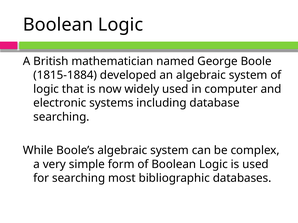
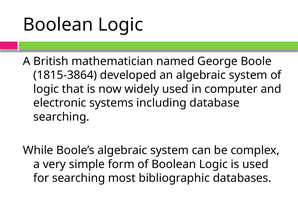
1815-1884: 1815-1884 -> 1815-3864 (65, 75)
